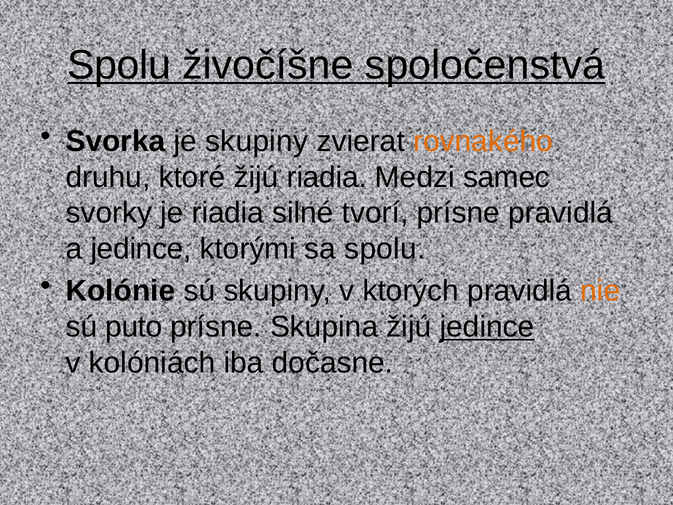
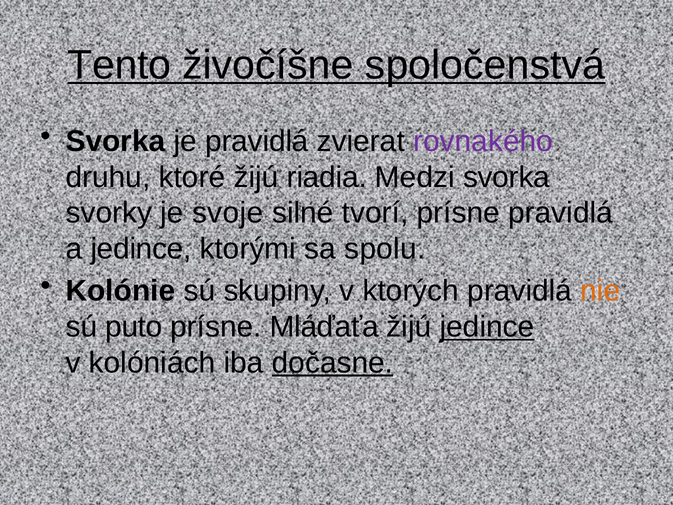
Spolu: Spolu -> Tento (119, 65)
je skupiny: skupiny -> pravidlá (257, 141)
rovnakého colour: orange -> purple (483, 141)
Medzi samec: samec -> svorka (506, 177)
je riadia: riadia -> svoje (228, 213)
Skupina: Skupina -> Mláďaťa (324, 327)
dočasne underline: none -> present (333, 363)
